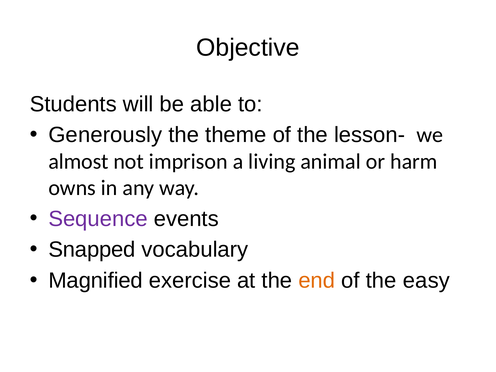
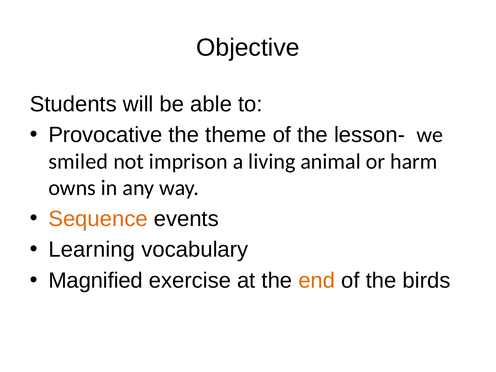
Generously: Generously -> Provocative (105, 135)
almost: almost -> smiled (78, 161)
Sequence colour: purple -> orange (98, 219)
Snapped: Snapped -> Learning (92, 250)
easy: easy -> birds (426, 281)
